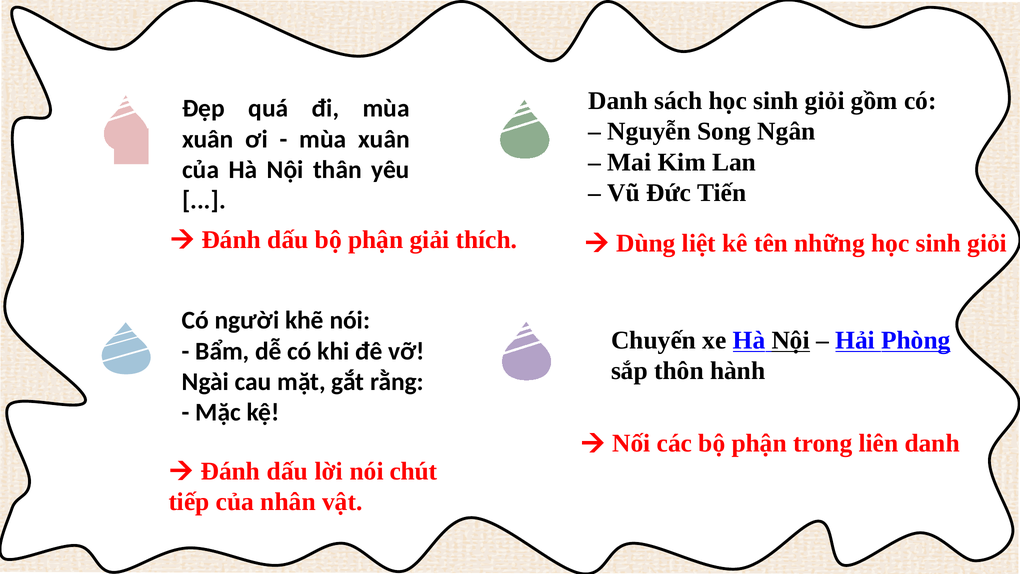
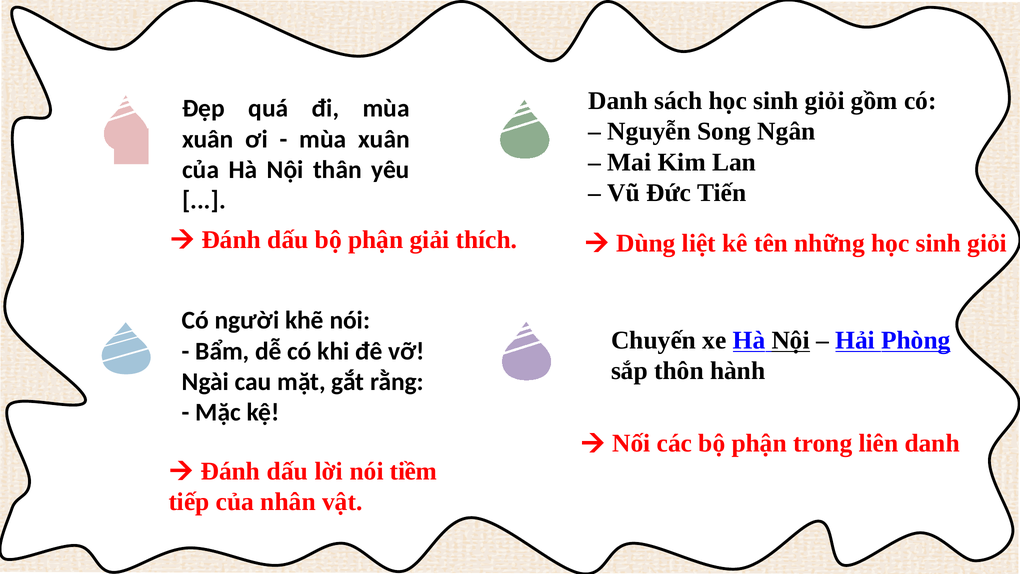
chút: chút -> tiềm (414, 471)
